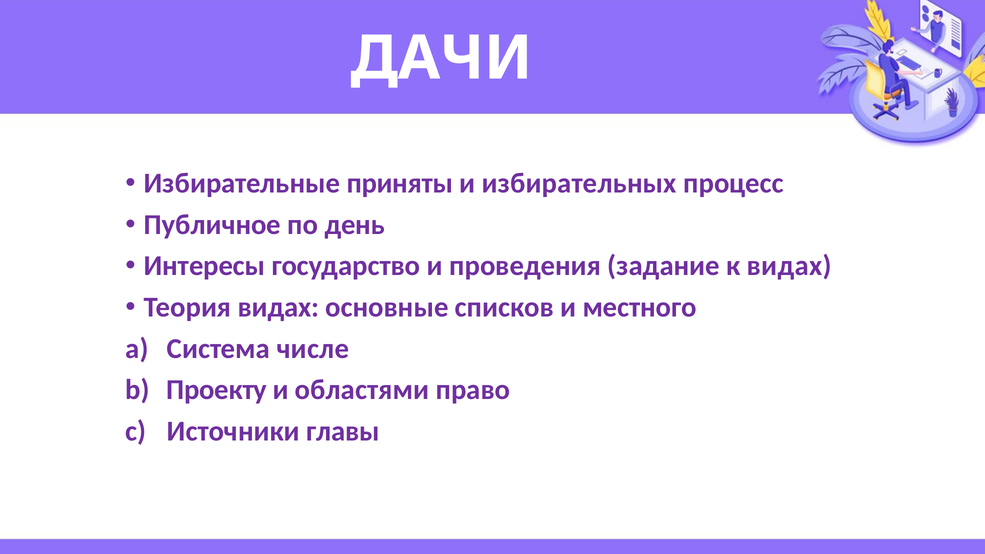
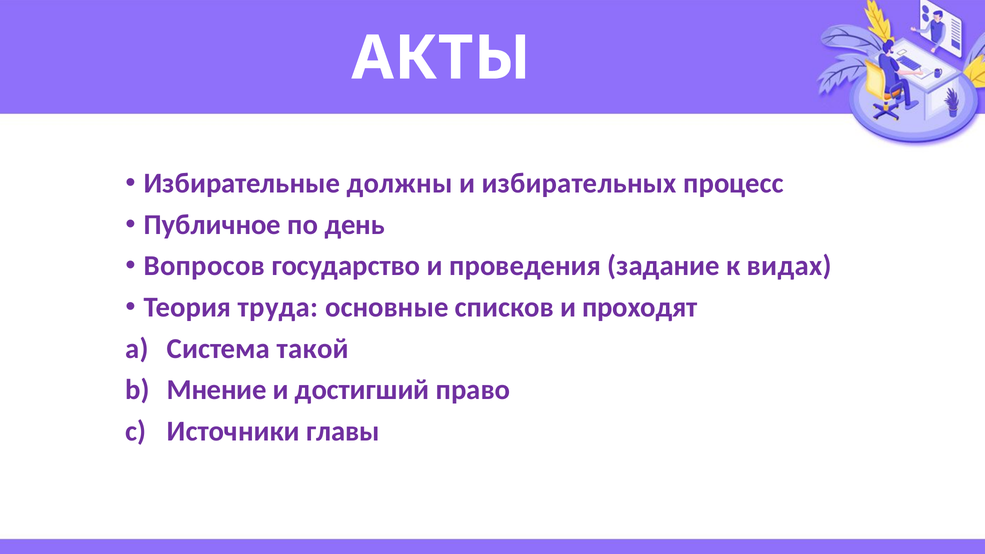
ДАЧИ: ДАЧИ -> АКТЫ (441, 58)
приняты: приняты -> должны (400, 183)
Интересы: Интересы -> Вопросов (204, 266)
Теория видах: видах -> труда (278, 307)
местного: местного -> проходят (640, 307)
числе: числе -> такой (313, 349)
Проекту: Проекту -> Мнение (217, 390)
областями: областями -> достигший (362, 390)
